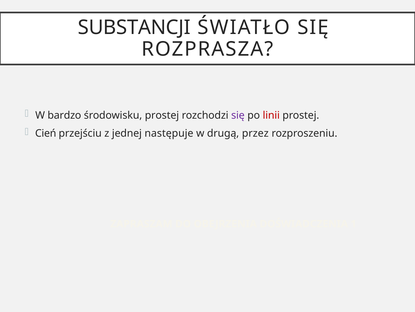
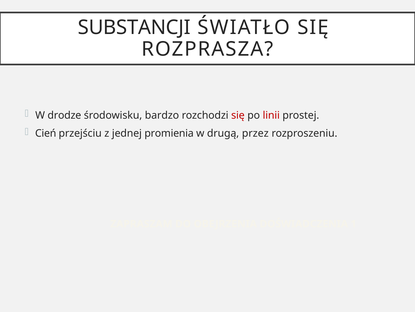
bardzo: bardzo -> drodze (64, 115)
środowisku prostej: prostej -> bardzo (162, 115)
się colour: purple -> red (238, 115)
następuje: następuje -> promienia (169, 133)
